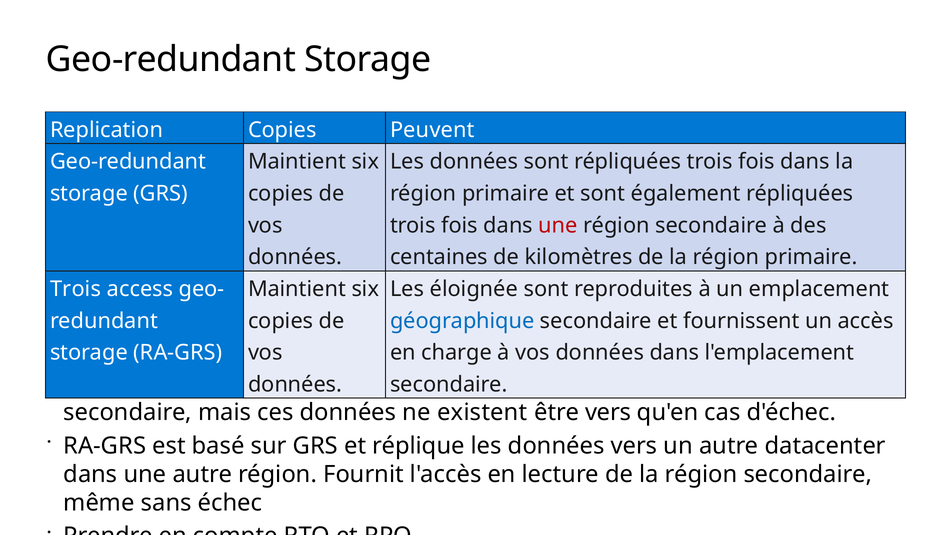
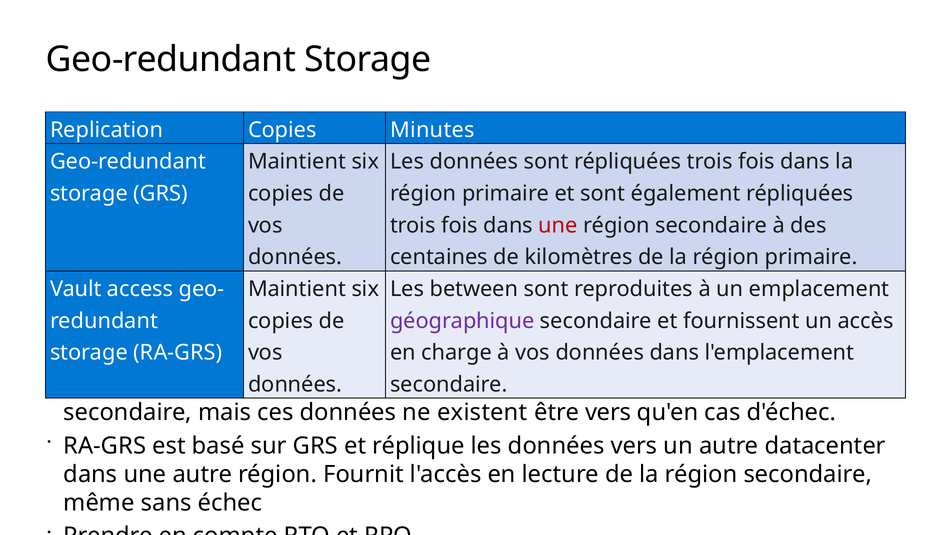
Peuvent: Peuvent -> Minutes (432, 130)
Trois: Trois -> Vault (76, 289)
éloignée: éloignée -> between (474, 289)
géographique colour: blue -> purple (462, 321)
